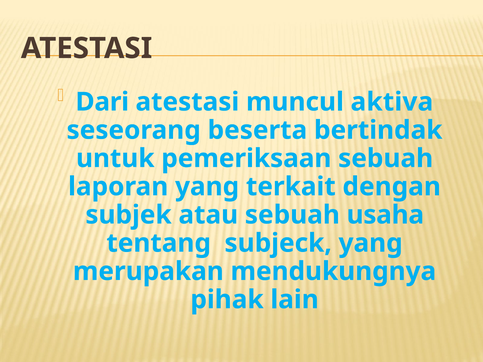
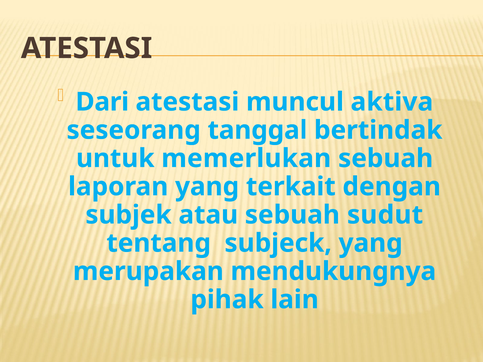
beserta: beserta -> tanggal (257, 130)
pemeriksaan: pemeriksaan -> memerlukan (246, 159)
usaha: usaha -> sudut (385, 215)
